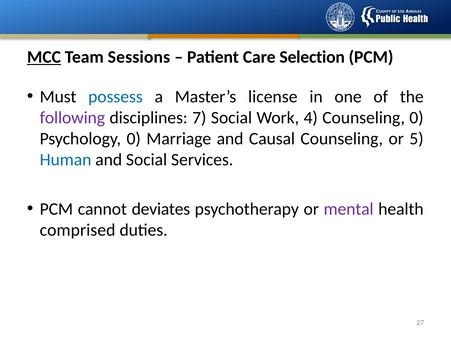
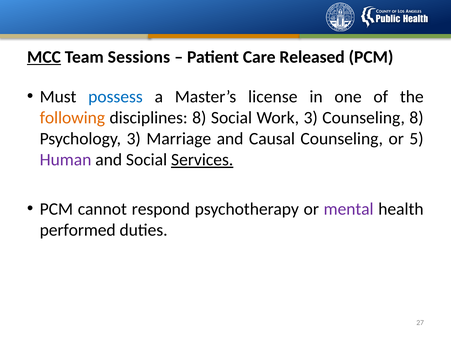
Selection: Selection -> Released (312, 57)
following colour: purple -> orange (72, 118)
disciplines 7: 7 -> 8 (199, 118)
Work 4: 4 -> 3 (311, 118)
Counseling 0: 0 -> 8 (416, 118)
Psychology 0: 0 -> 3 (134, 139)
Human colour: blue -> purple (66, 160)
Services underline: none -> present (202, 160)
deviates: deviates -> respond (161, 209)
comprised: comprised -> performed (78, 230)
